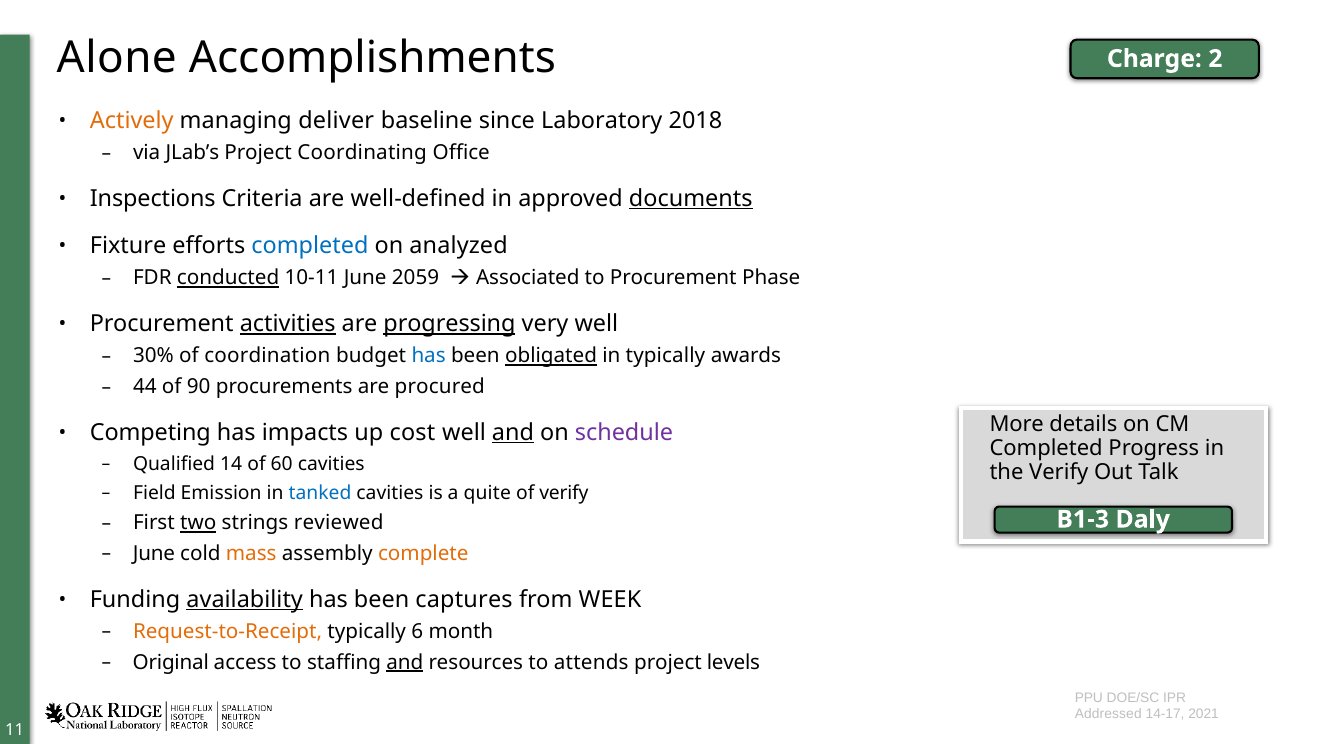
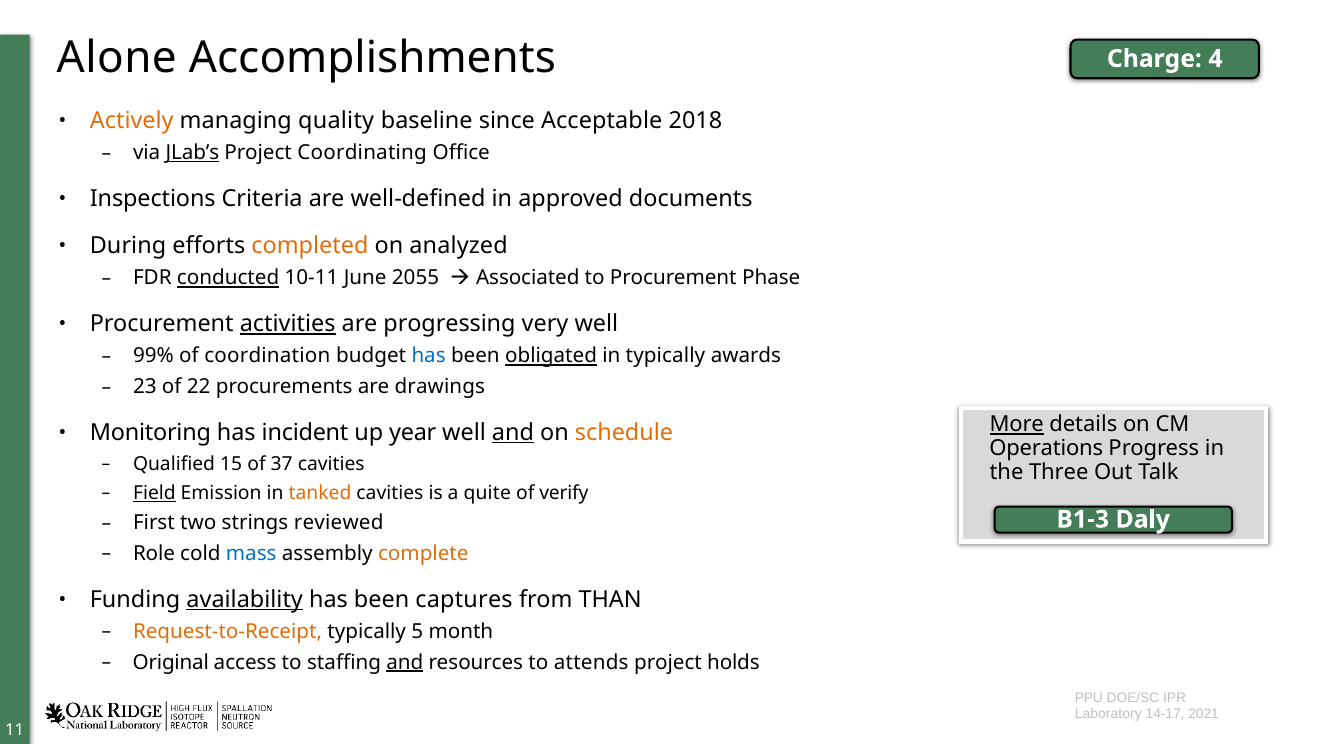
2: 2 -> 4 (1215, 59)
deliver: deliver -> quality (336, 121)
Laboratory: Laboratory -> Acceptable (602, 121)
JLab’s underline: none -> present (192, 153)
documents underline: present -> none (691, 199)
Fixture: Fixture -> During (128, 246)
completed colour: blue -> orange (310, 246)
2059: 2059 -> 2055 (415, 278)
progressing underline: present -> none (449, 324)
30%: 30% -> 99% (153, 356)
44: 44 -> 23 (145, 387)
90: 90 -> 22 (199, 387)
procured: procured -> drawings (440, 387)
More underline: none -> present (1017, 424)
Competing: Competing -> Monitoring (150, 432)
impacts: impacts -> incident (305, 432)
cost: cost -> year (413, 432)
schedule colour: purple -> orange (624, 432)
Completed: Completed -> Operations (1046, 448)
14: 14 -> 15 (231, 464)
60: 60 -> 37 (282, 464)
the Verify: Verify -> Three (1059, 472)
Field underline: none -> present (154, 493)
tanked colour: blue -> orange (320, 493)
two underline: present -> none (198, 523)
June: June -> Role (154, 553)
mass colour: orange -> blue (251, 553)
WEEK: WEEK -> THAN (610, 599)
6: 6 -> 5 (417, 631)
levels: levels -> holds (733, 662)
Addressed: Addressed -> Laboratory (1108, 714)
